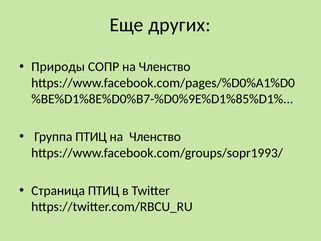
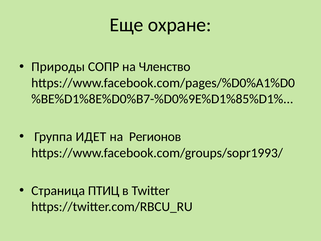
других: других -> охране (180, 25)
Группа ПТИЦ: ПТИЦ -> ИДЕТ (91, 137)
Членство: Членство -> Регионов (155, 137)
